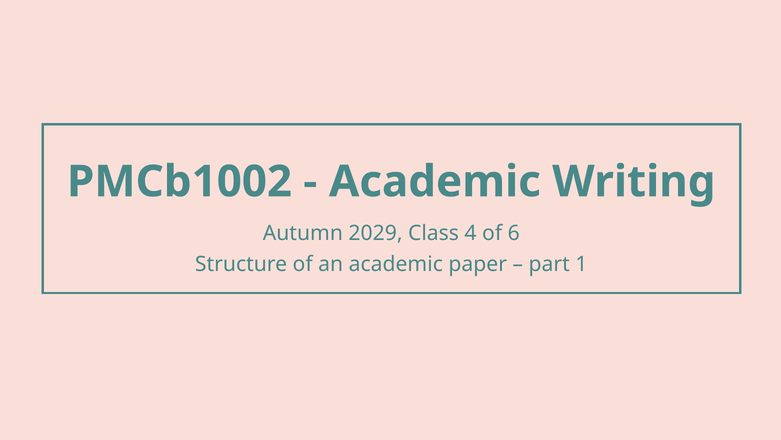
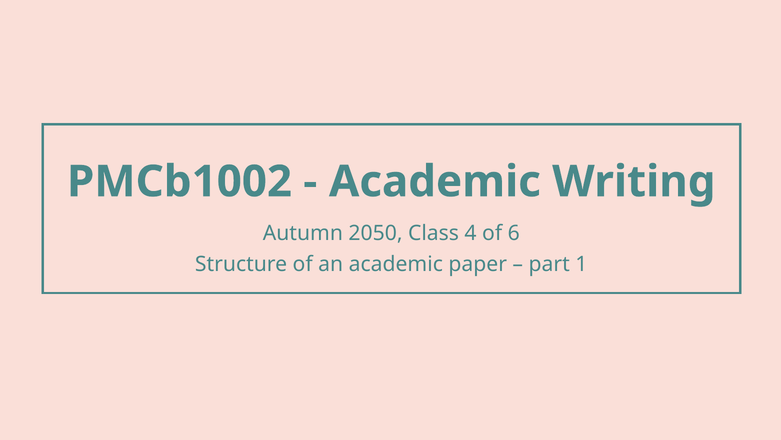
2029: 2029 -> 2050 (376, 233)
